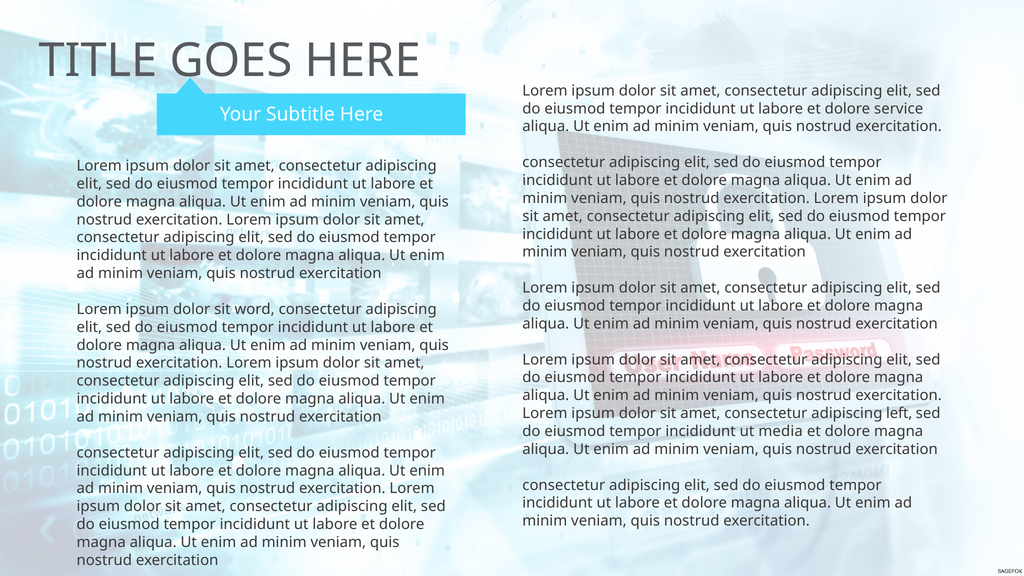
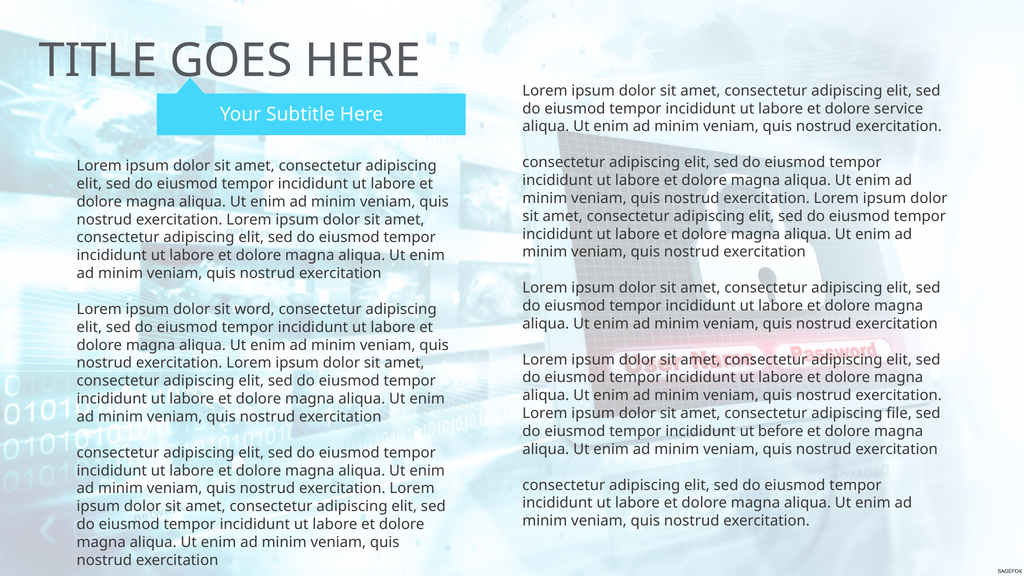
left: left -> file (899, 413)
media: media -> before (781, 431)
